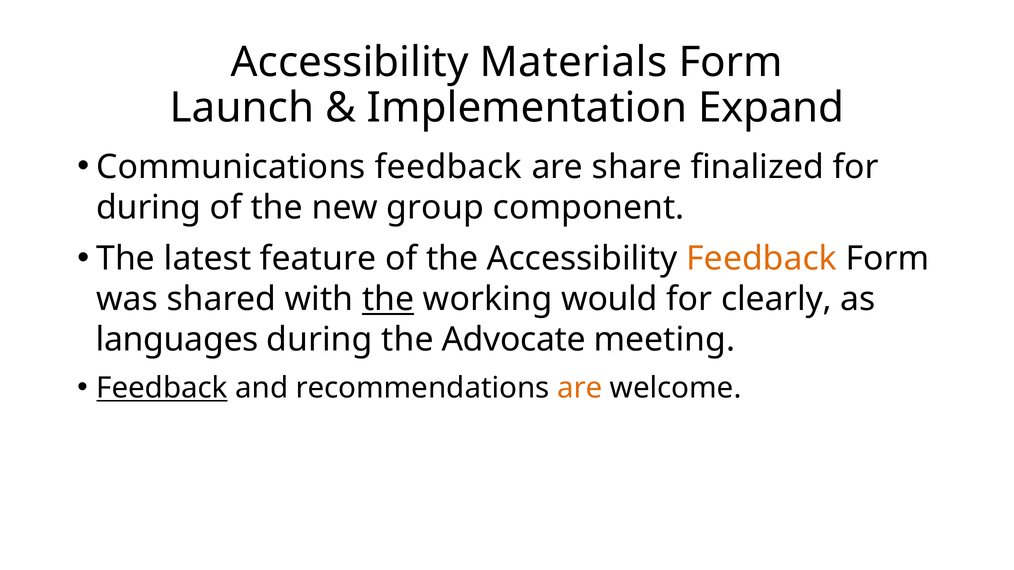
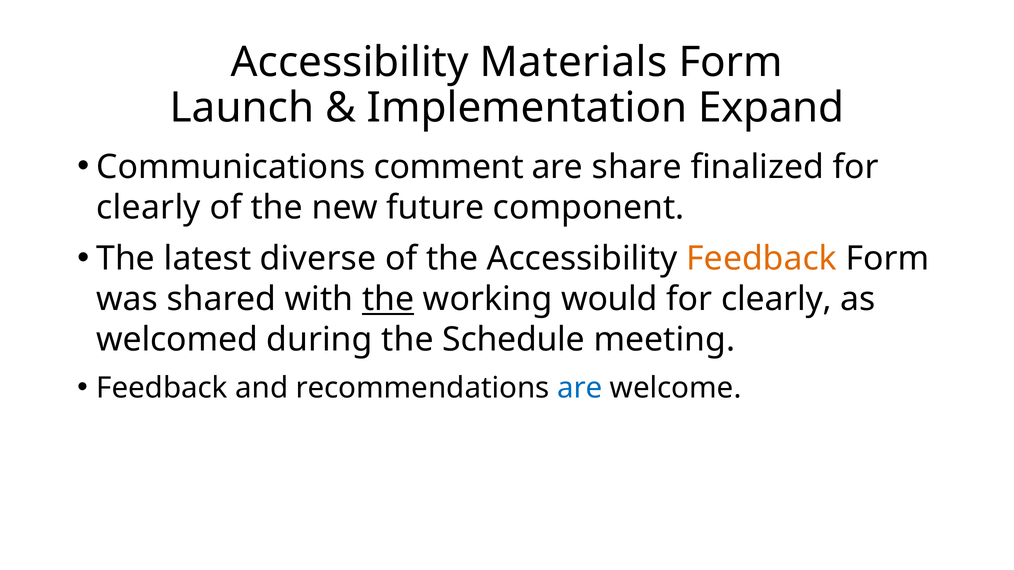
Communications feedback: feedback -> comment (449, 167)
during: during -> clearly (149, 208)
group: group -> future (435, 208)
feature: feature -> diverse (318, 259)
languages: languages -> welcomed (177, 340)
Advocate: Advocate -> Schedule (514, 340)
Feedback underline: present -> none (162, 388)
are colour: orange -> blue (580, 388)
